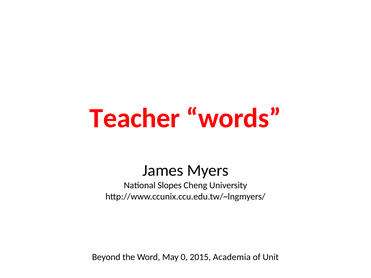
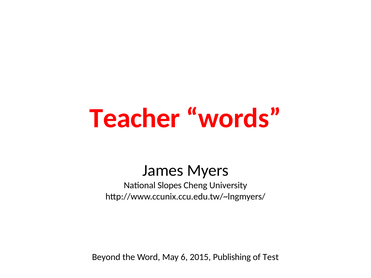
0: 0 -> 6 (184, 257)
Academia: Academia -> Publishing (232, 257)
Unit: Unit -> Test (271, 257)
